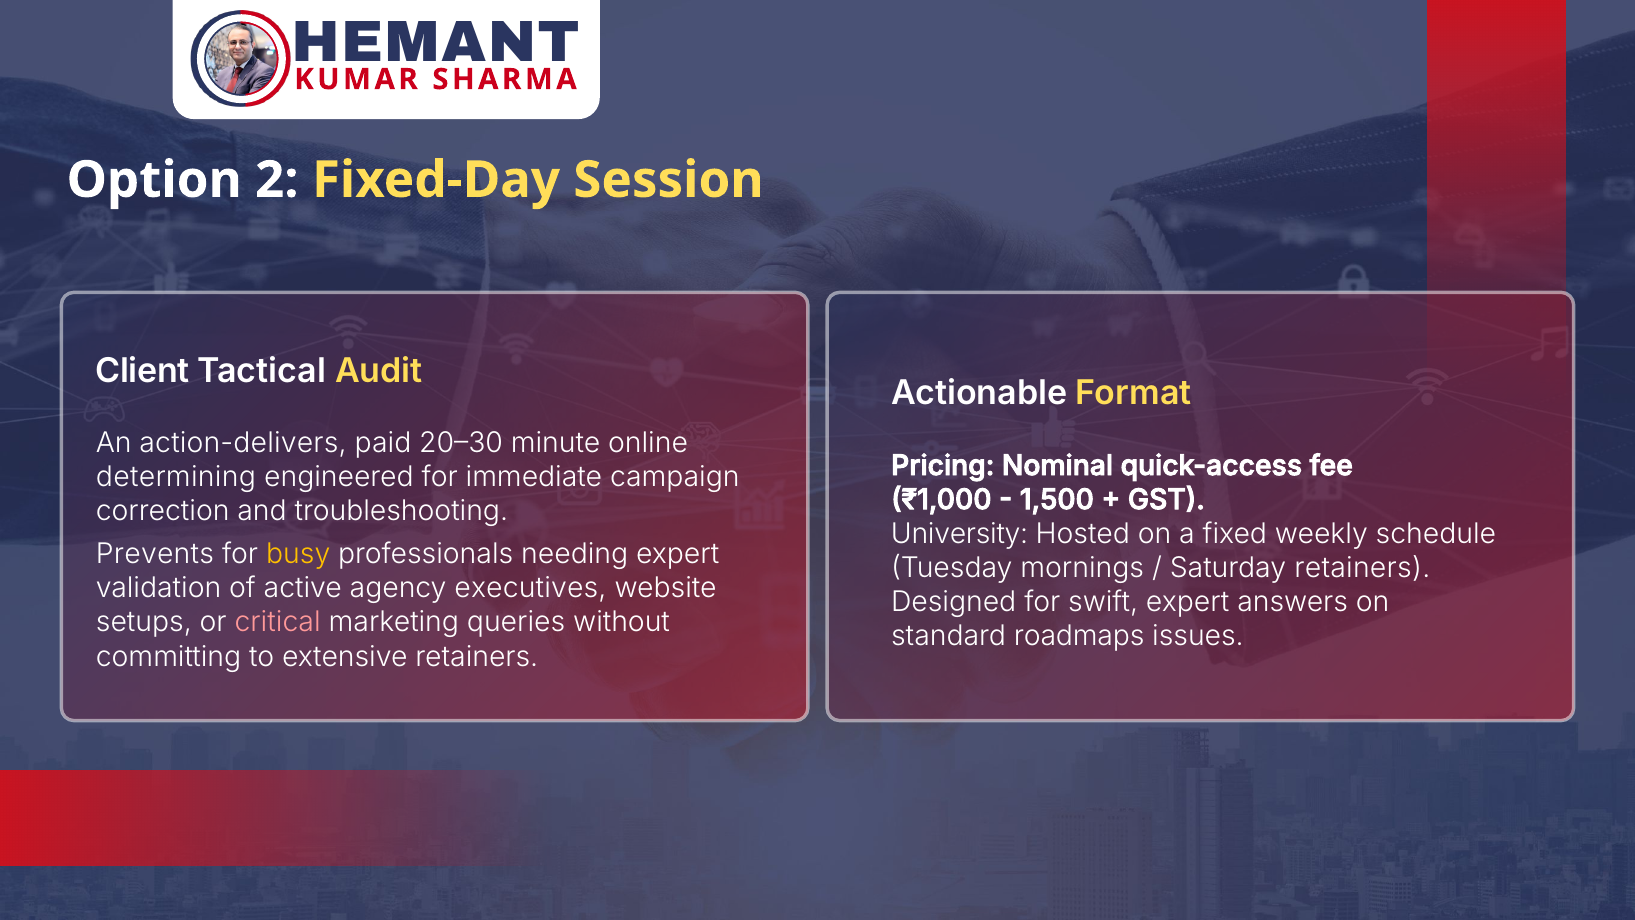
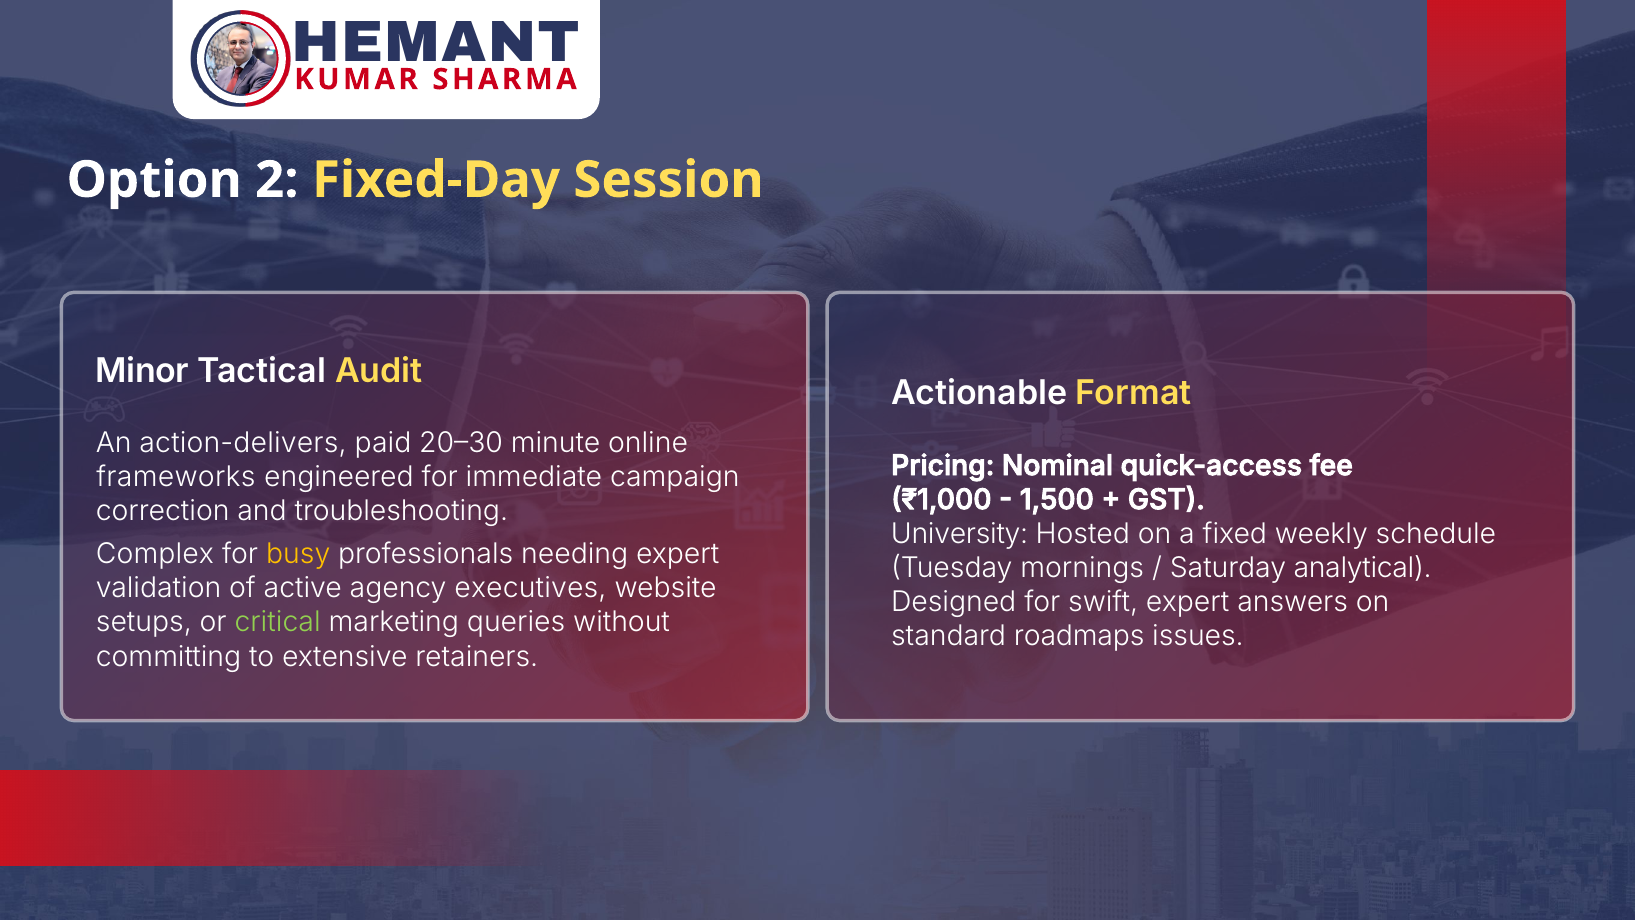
Client: Client -> Minor (142, 371)
determining: determining -> frameworks (176, 477)
Prevents: Prevents -> Complex (155, 554)
Saturday retainers: retainers -> analytical (1363, 568)
critical colour: pink -> light green (278, 622)
